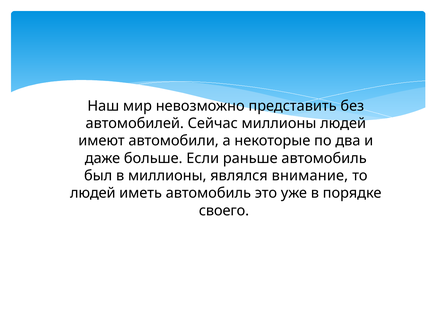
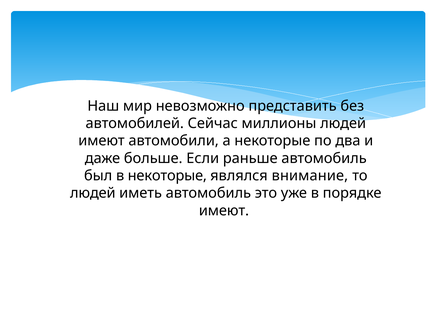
в миллионы: миллионы -> некоторые (167, 176)
своего: своего -> имеют (224, 211)
